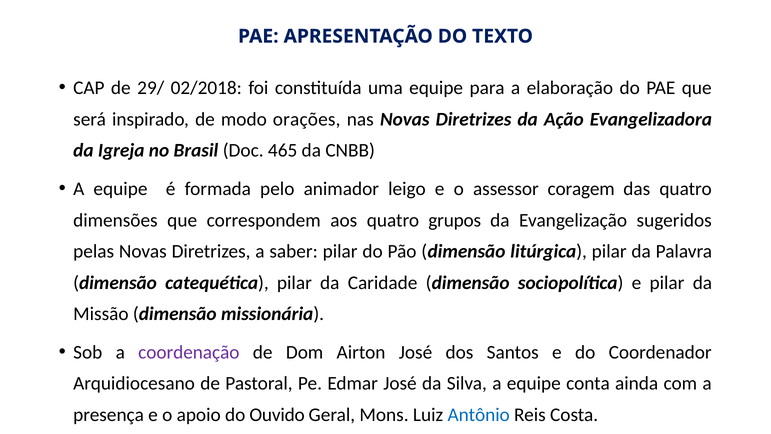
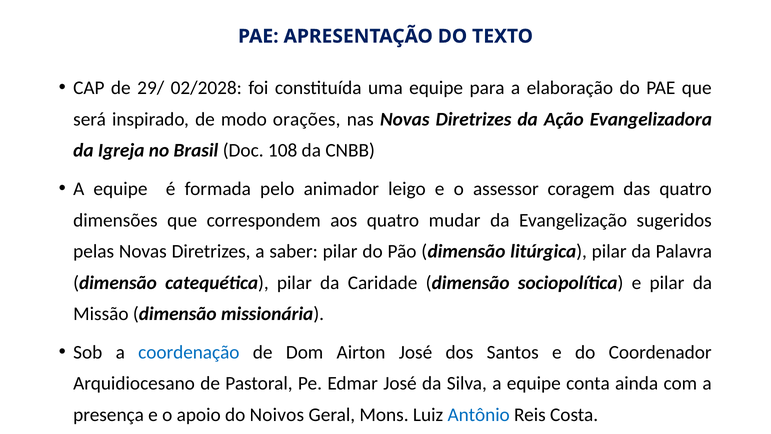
02/2018: 02/2018 -> 02/2028 (206, 88)
465: 465 -> 108 (283, 150)
grupos: grupos -> mudar (455, 220)
coordenação colour: purple -> blue (189, 352)
Ouvido: Ouvido -> Noivos (277, 415)
